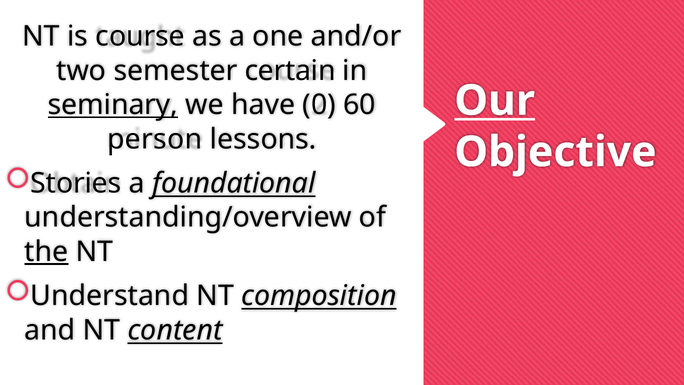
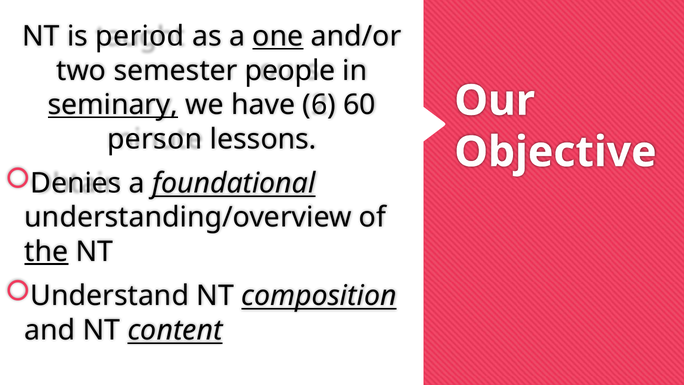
course: course -> period (140, 36)
one underline: none -> present (278, 36)
certain: certain -> people (290, 71)
Our underline: present -> none (495, 101)
0: 0 -> 6 (319, 105)
Stories: Stories -> Denies (76, 183)
